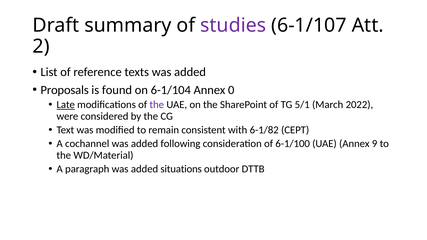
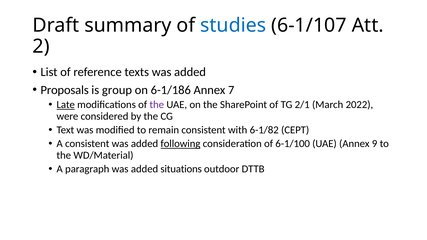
studies colour: purple -> blue (233, 25)
found: found -> group (117, 90)
6-1/104: 6-1/104 -> 6-1/186 (171, 90)
0: 0 -> 7 (231, 90)
5/1: 5/1 -> 2/1 (302, 105)
A cochannel: cochannel -> consistent (87, 144)
following underline: none -> present (180, 144)
